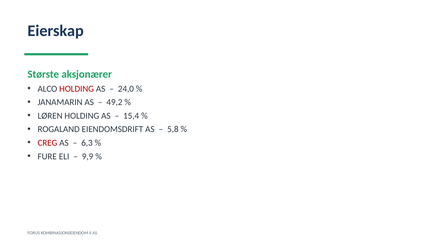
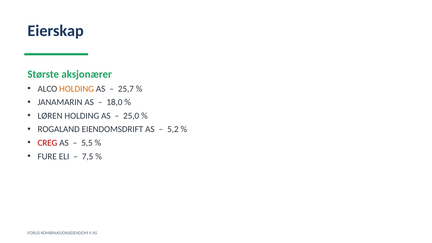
HOLDING colour: red -> orange (77, 89)
24,0: 24,0 -> 25,7 (126, 89)
49,2: 49,2 -> 18,0 (114, 102)
15,4: 15,4 -> 25,0 (131, 116)
5,8: 5,8 -> 5,2 (173, 129)
6,3: 6,3 -> 5,5 (87, 143)
9,9: 9,9 -> 7,5 (88, 156)
